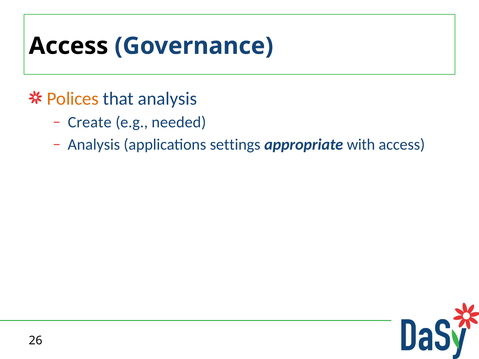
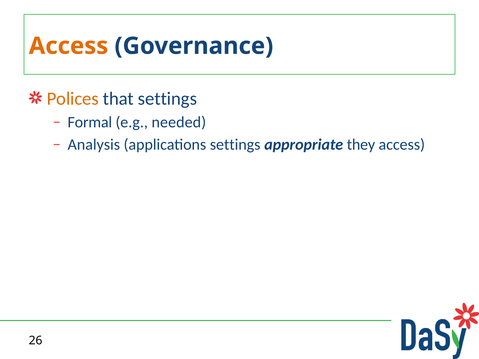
Access colour: black -> orange (69, 46)
that analysis: analysis -> settings (167, 99)
Create: Create -> Formal (90, 122)
with: with -> they (361, 145)
